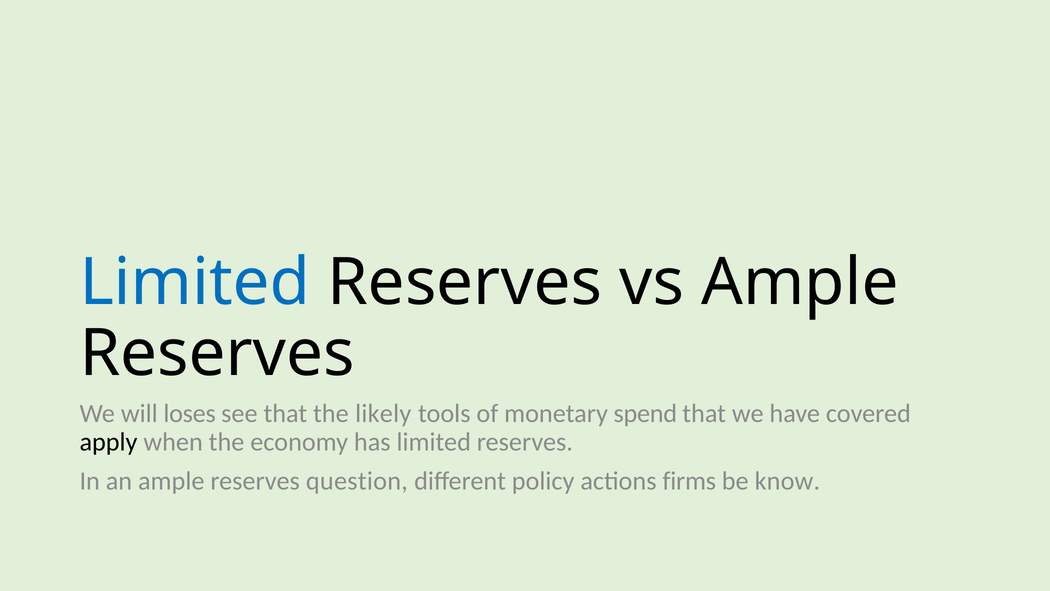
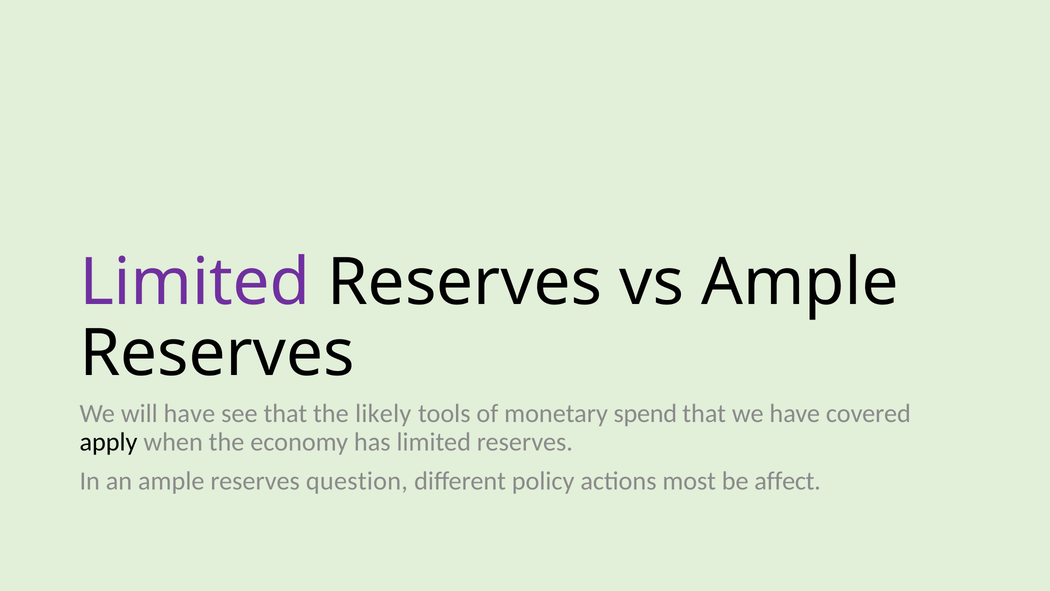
Limited colour: blue -> purple (195, 282)
will loses: loses -> have (189, 413)
firms: firms -> most (689, 481)
know: know -> affect (788, 481)
